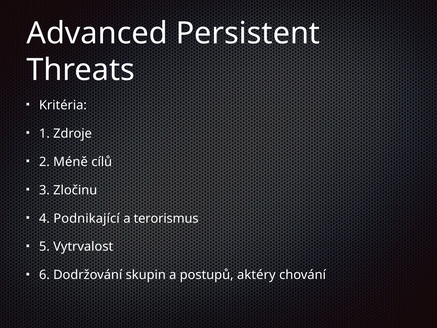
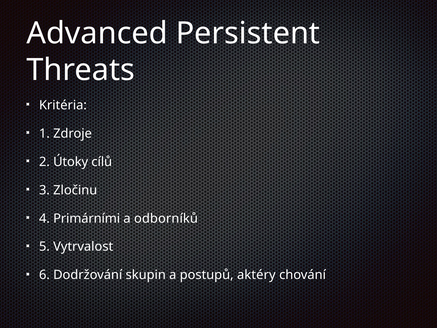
Méně: Méně -> Útoky (71, 162)
Podnikající: Podnikající -> Primárními (87, 218)
terorismus: terorismus -> odborníků (166, 218)
